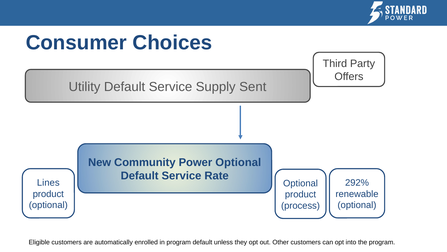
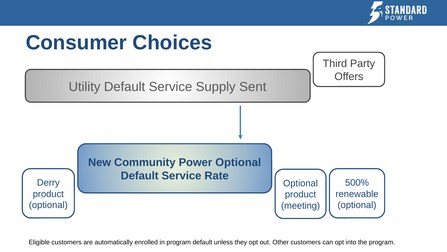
Lines: Lines -> Derry (48, 182)
292%: 292% -> 500% (357, 182)
process: process -> meeting (301, 205)
